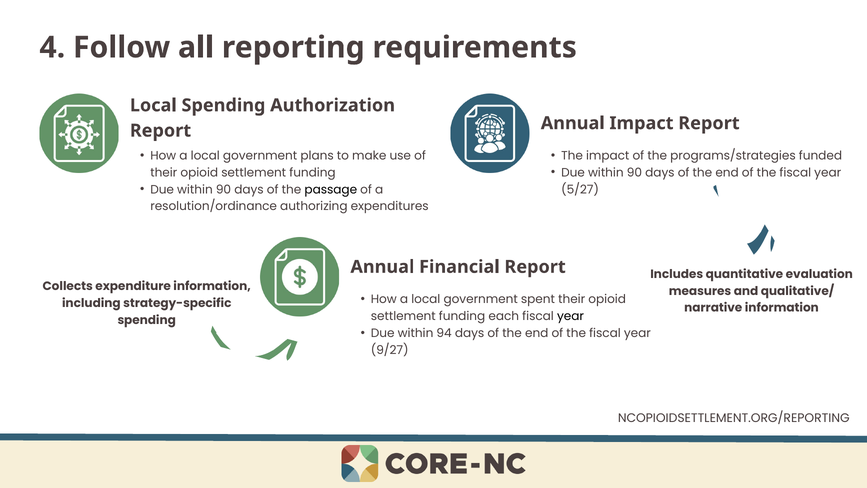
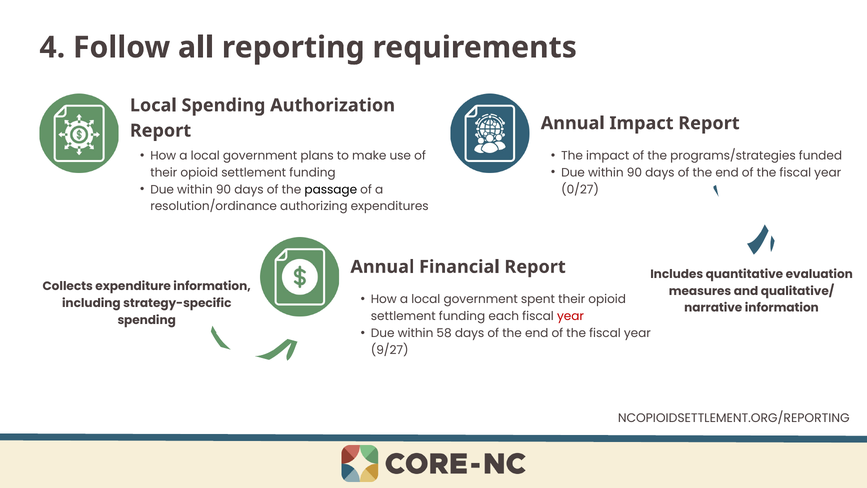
5/27: 5/27 -> 0/27 (580, 189)
year colour: black -> red (570, 316)
within 94: 94 -> 58 (444, 333)
